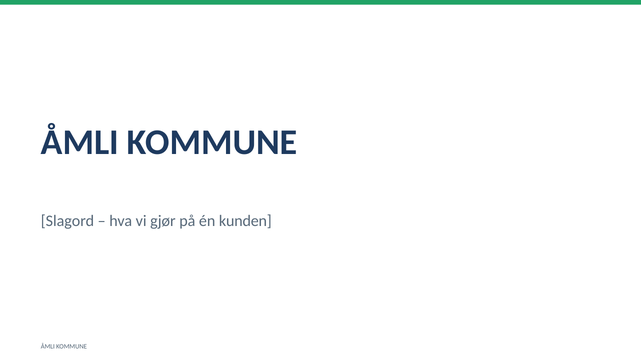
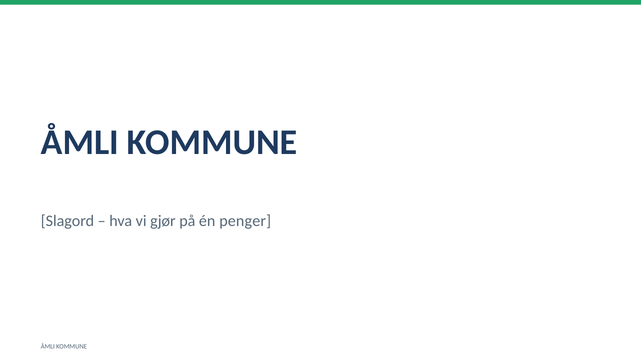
kunden: kunden -> penger (245, 221)
